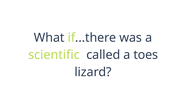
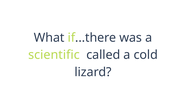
toes: toes -> cold (146, 55)
